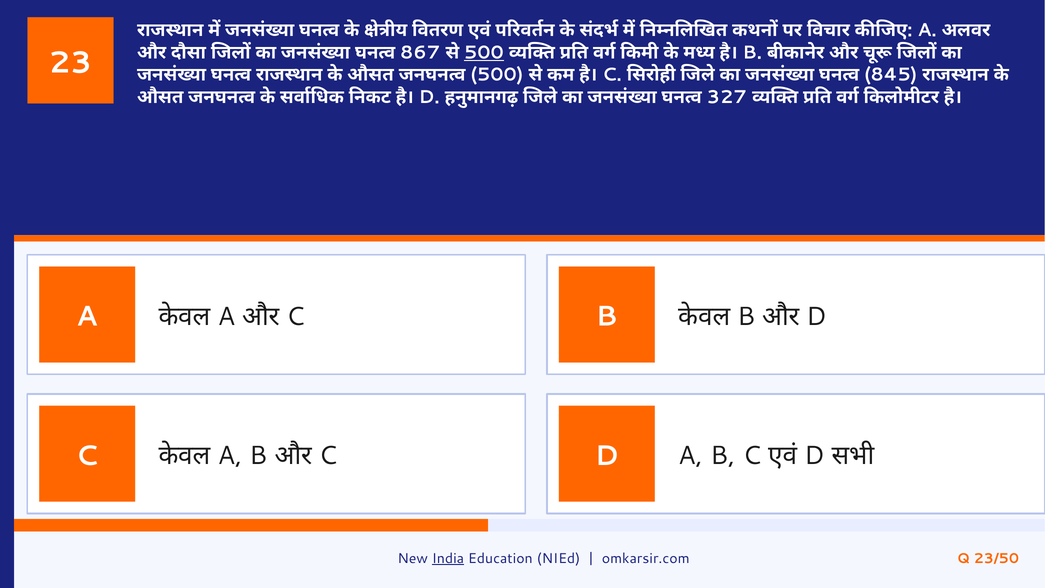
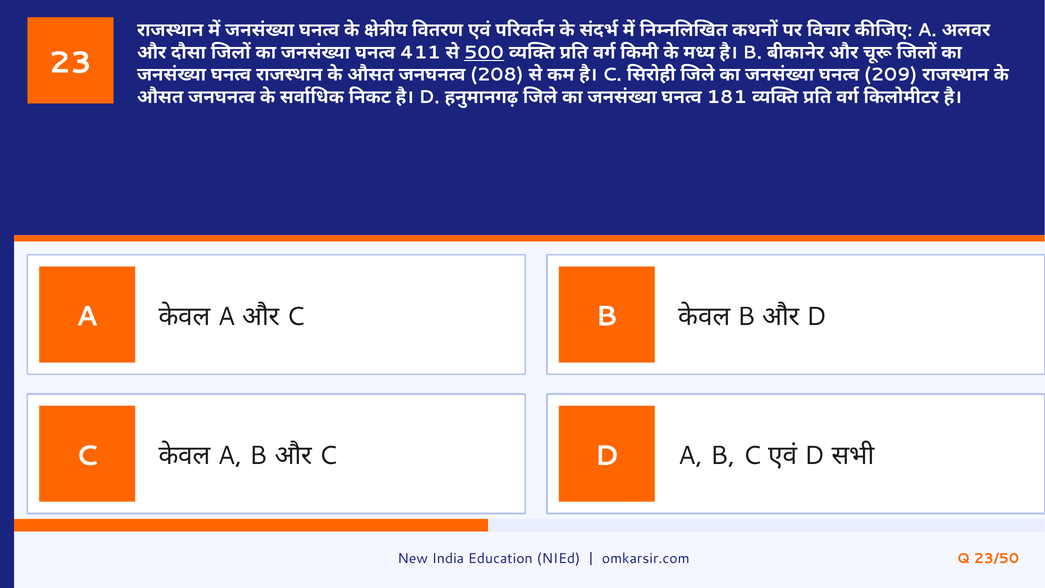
867: 867 -> 411 (420, 53)
500: 500 -> 208 (497, 75)
845: 845 -> 209 (891, 75)
327: 327 -> 181 (727, 97)
India underline: present -> none (448, 558)
